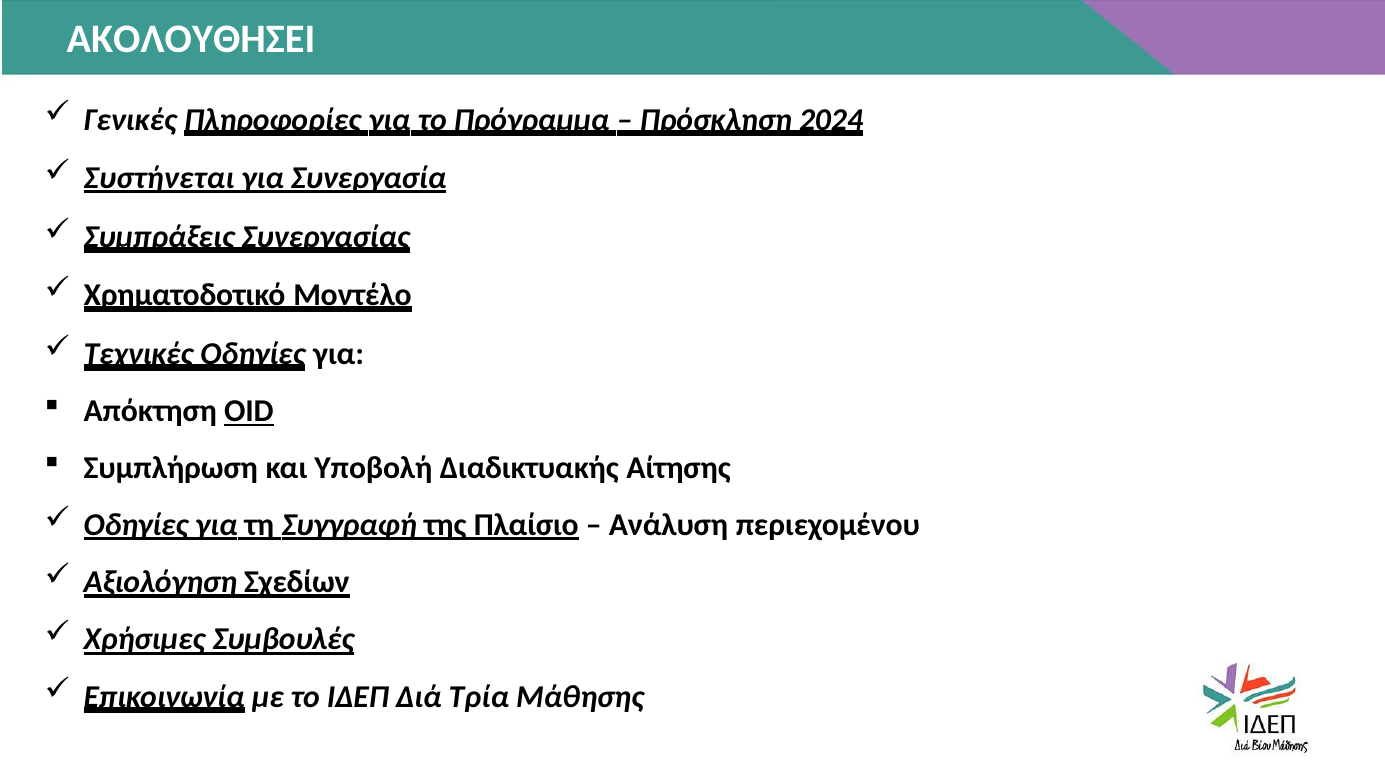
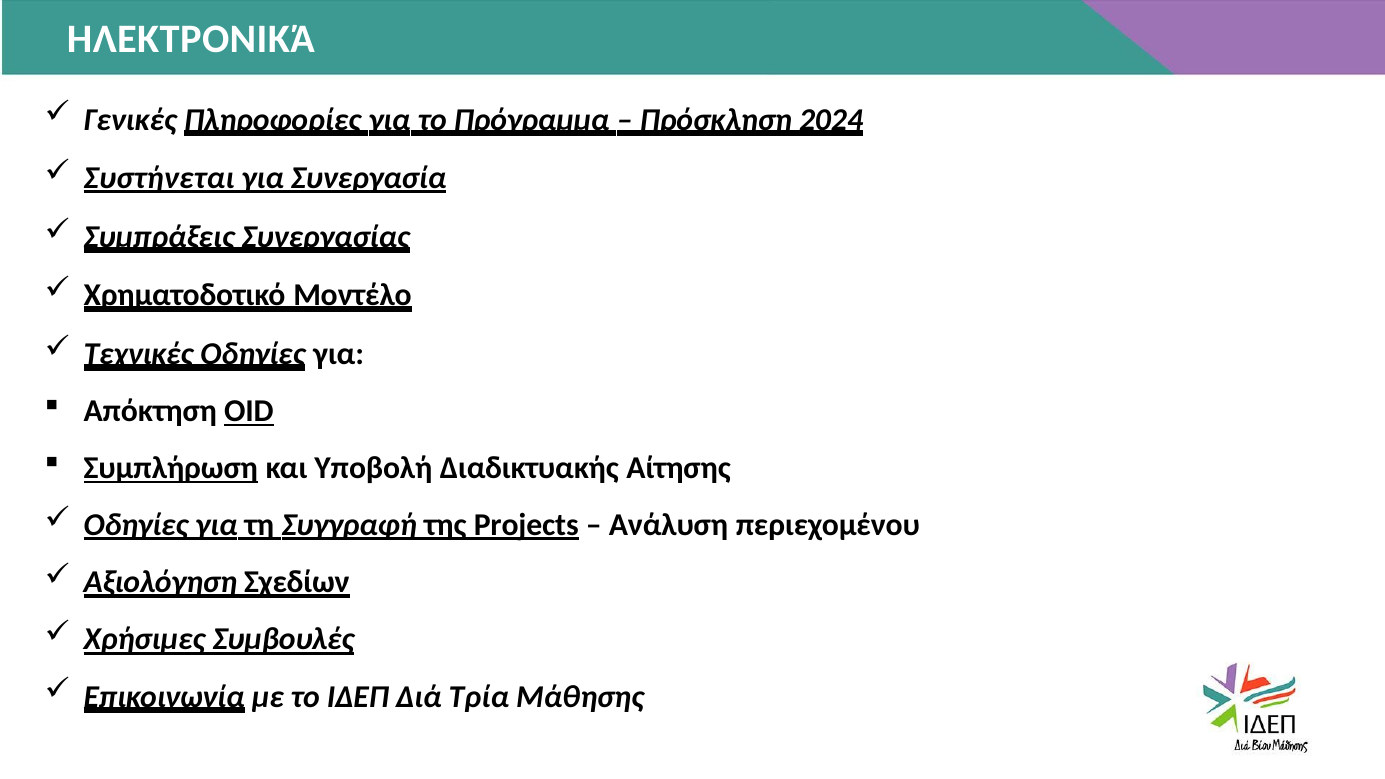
ΑΚΟΛΟΥΘΗΣΕΙ: ΑΚΟΛΟΥΘΗΣΕΙ -> ΗΛΕΚΤΡΟΝΙΚΆ (191, 39)
Συμπλήρωση underline: none -> present (171, 468)
Πλαίσιο: Πλαίσιο -> Projects (526, 525)
